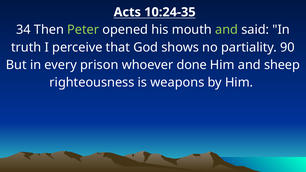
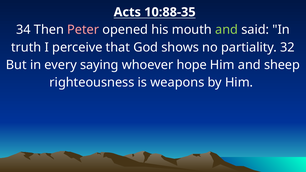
10:24-35: 10:24-35 -> 10:88-35 (170, 12)
Peter colour: light green -> pink (83, 30)
90: 90 -> 32 (287, 47)
prison: prison -> saying (99, 65)
done: done -> hope (192, 65)
